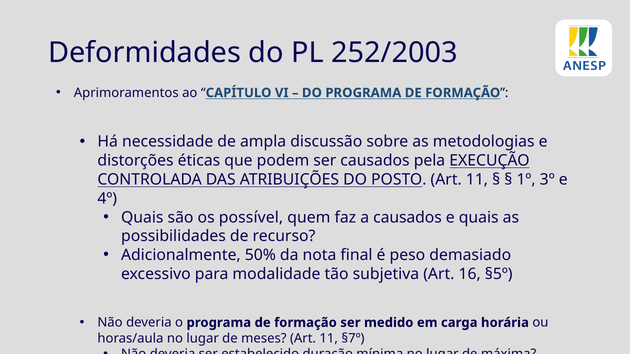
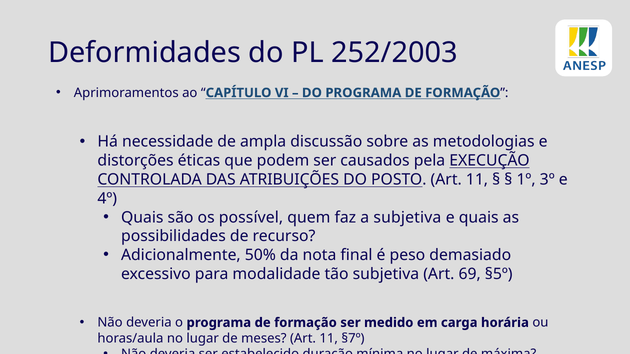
a causados: causados -> subjetiva (407, 218)
16: 16 -> 69 (470, 274)
